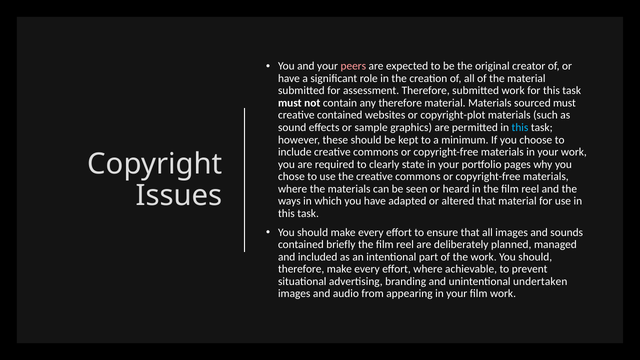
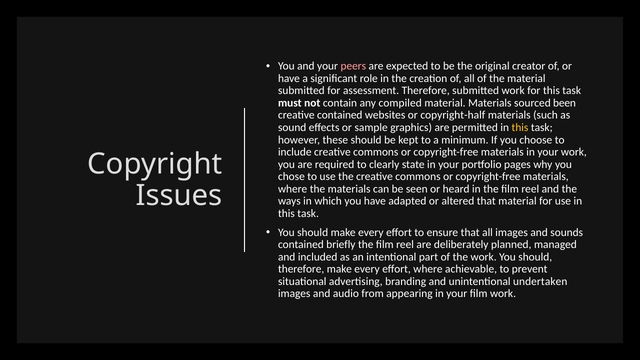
any therefore: therefore -> compiled (400, 103)
sourced must: must -> been (564, 103)
copyright-plot: copyright-plot -> copyright-half (453, 115)
this colour: light blue -> yellow (520, 128)
